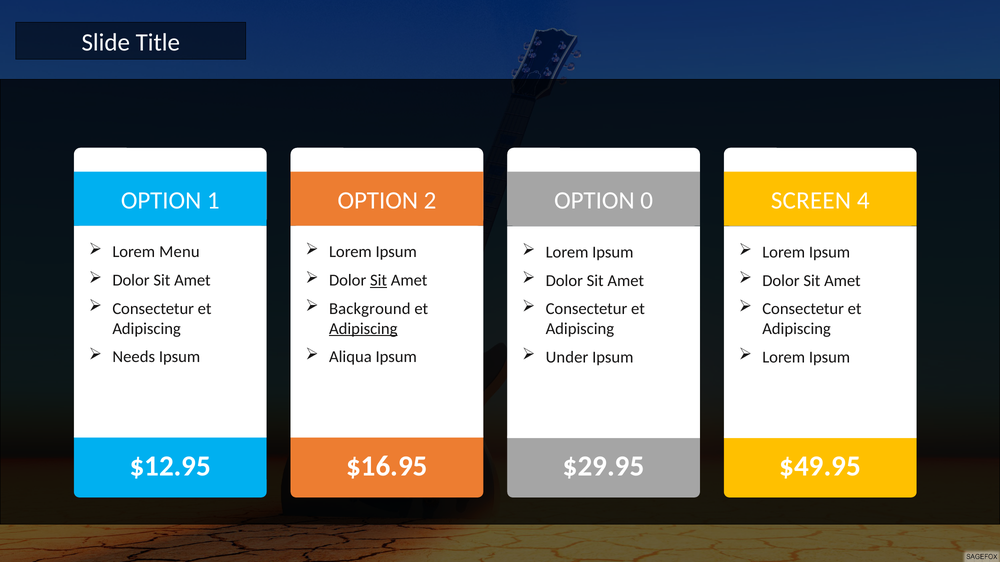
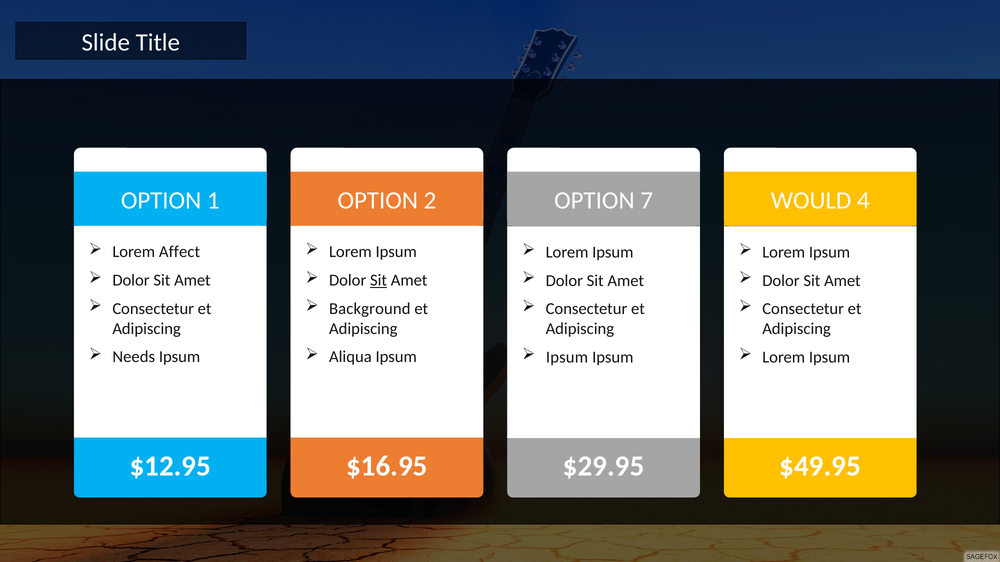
0: 0 -> 7 (647, 201)
SCREEN: SCREEN -> WOULD (811, 201)
Menu: Menu -> Affect (180, 252)
Adipiscing underline: present -> none (363, 329)
Under: Under -> Ipsum (567, 358)
